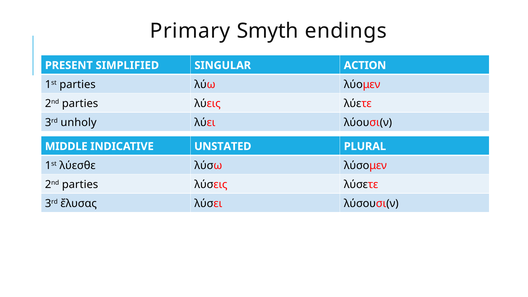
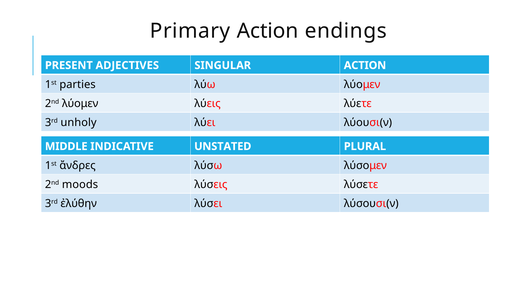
Primary Smyth: Smyth -> Action (268, 31)
SIMPLIFIED: SIMPLIFIED -> ADJECTIVES (127, 65)
parties: parties -> λύομεν (80, 103)
λύεσθε: λύεσθε -> ἄνδρες (78, 165)
parties: parties -> moods (80, 184)
ἔλυσας: ἔλυσας -> ἐλύθην (79, 203)
